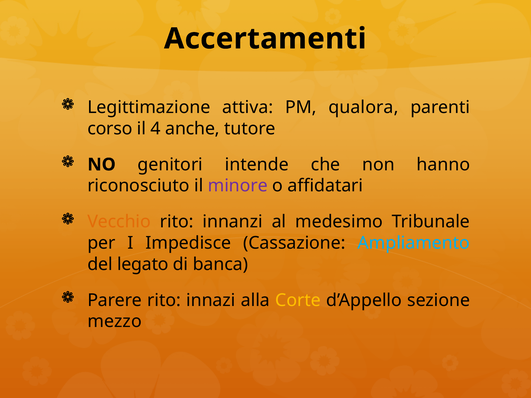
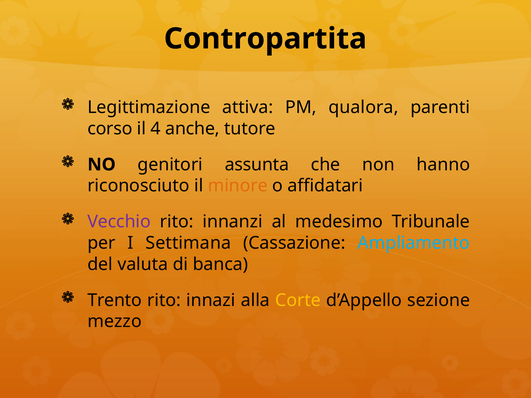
Accertamenti: Accertamenti -> Contropartita (265, 39)
intende: intende -> assunta (257, 165)
minore colour: purple -> orange (238, 186)
Vecchio colour: orange -> purple (119, 222)
Impedisce: Impedisce -> Settimana (188, 243)
legato: legato -> valuta (143, 264)
Parere: Parere -> Trento (115, 300)
